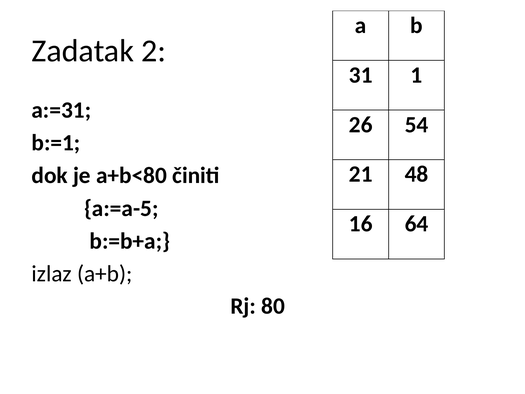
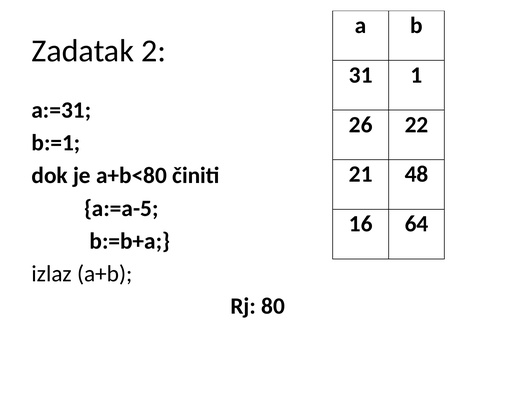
54: 54 -> 22 (416, 125)
